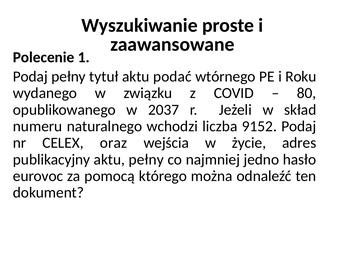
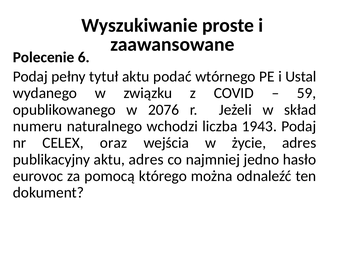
1: 1 -> 6 (84, 57)
Roku: Roku -> Ustal (301, 76)
80: 80 -> 59 (307, 93)
2037: 2037 -> 2076 (164, 110)
9152: 9152 -> 1943 (259, 126)
aktu pełny: pełny -> adres (146, 159)
